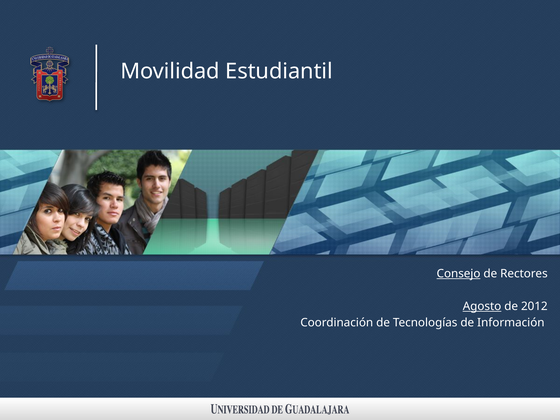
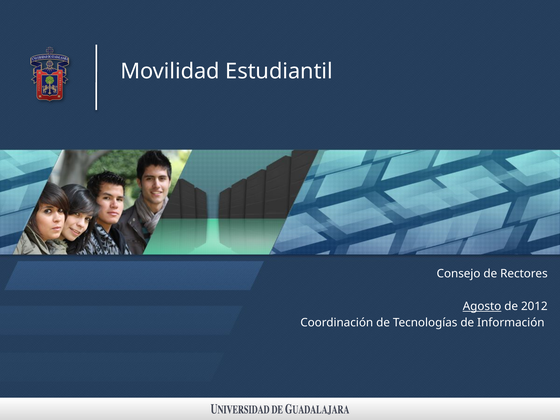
Consejo underline: present -> none (459, 274)
